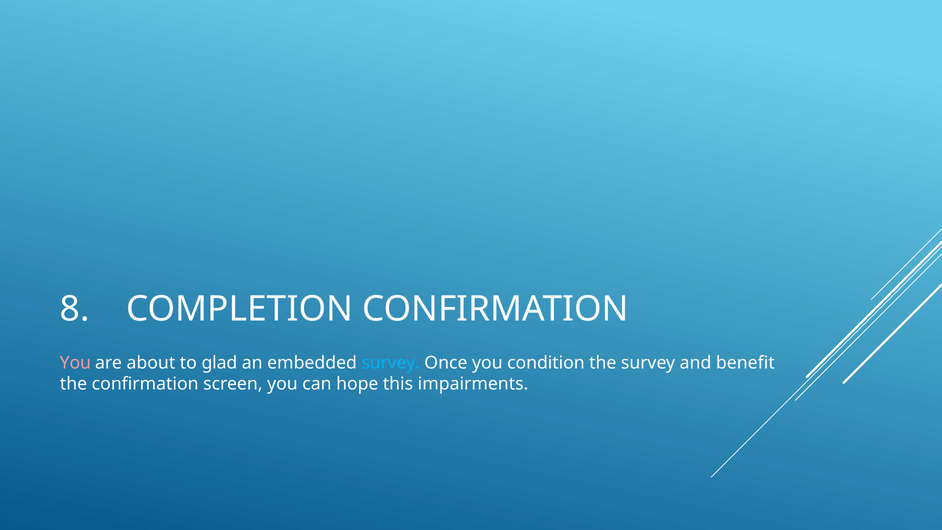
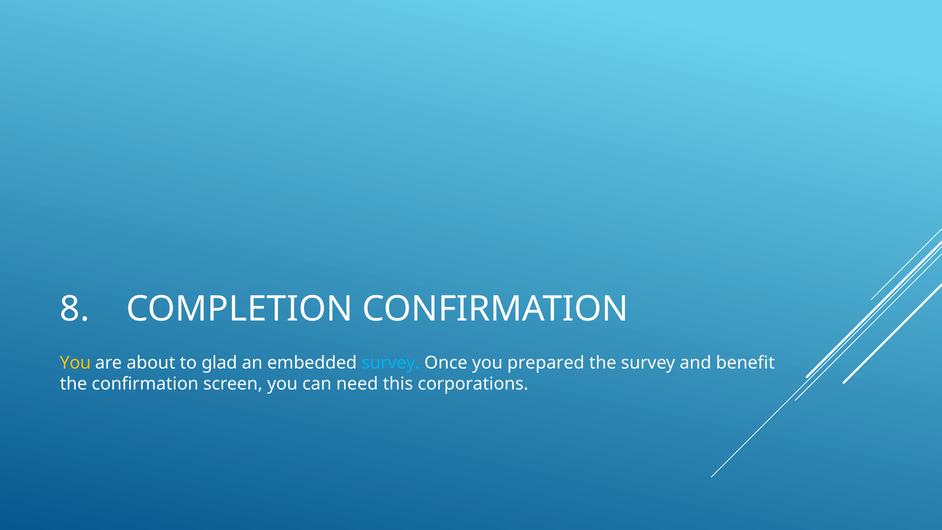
You colour: pink -> yellow (75, 363)
condition: condition -> prepared (546, 363)
hope: hope -> need (357, 384)
impairments: impairments -> corporations (473, 384)
